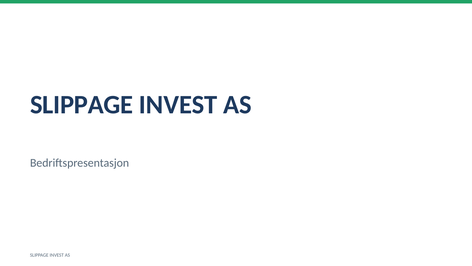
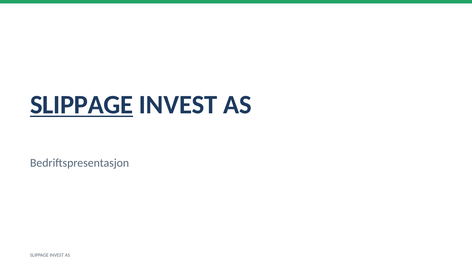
SLIPPAGE underline: none -> present (82, 105)
